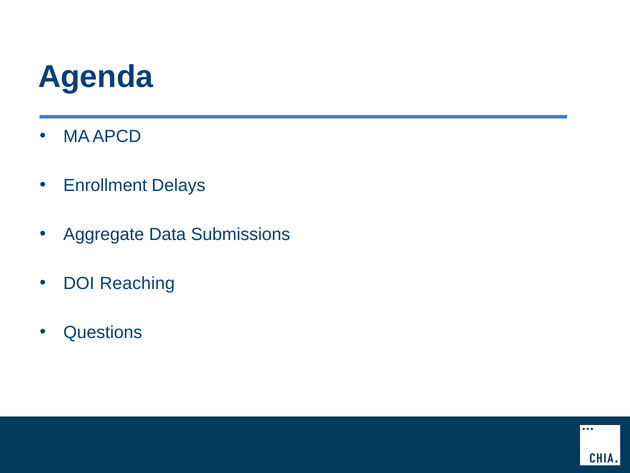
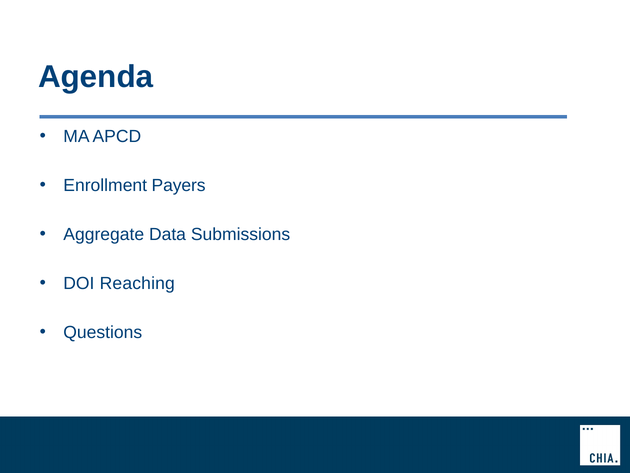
Delays: Delays -> Payers (179, 185)
